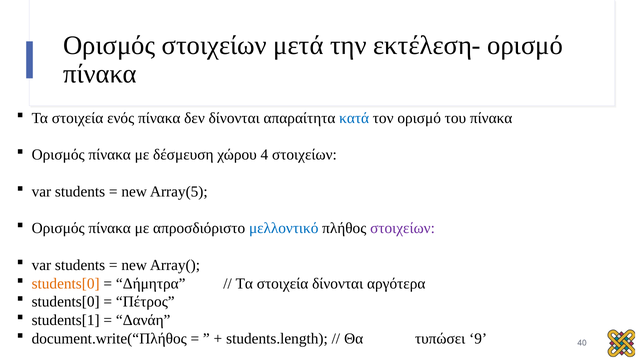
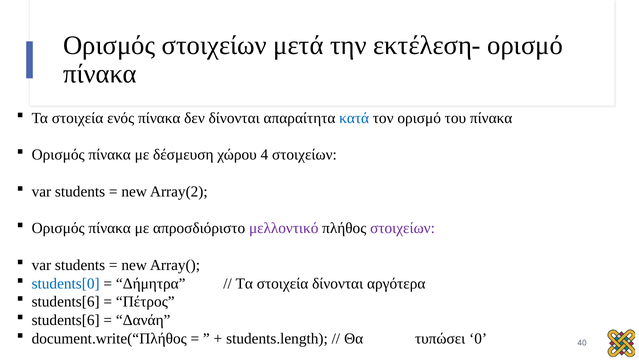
Array(5: Array(5 -> Array(2 (179, 191)
μελλοντικό colour: blue -> purple (284, 228)
students[0 colour: orange -> blue (66, 283)
students[0: students[0 -> students[6 (66, 301)
students[1: students[1 -> students[6 (66, 320)
9: 9 -> 0 (478, 338)
